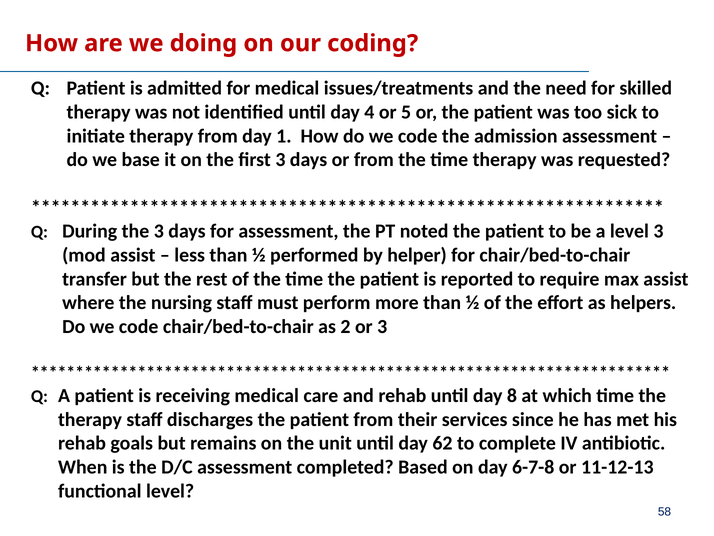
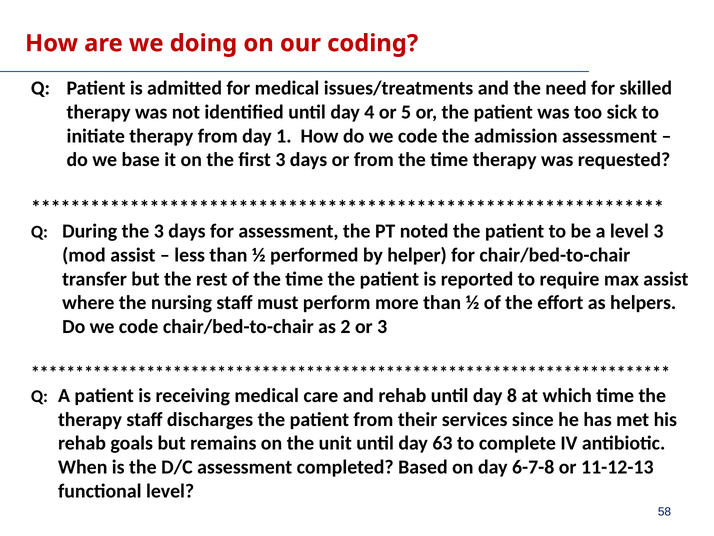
62: 62 -> 63 (442, 443)
